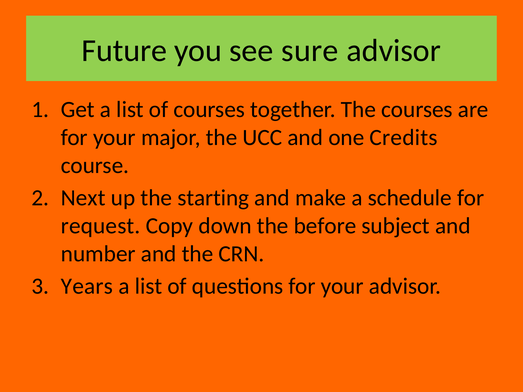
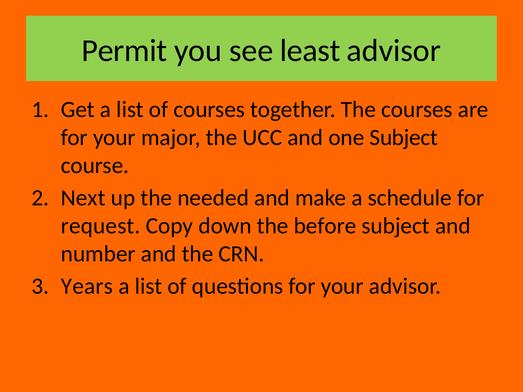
Future: Future -> Permit (124, 51)
sure: sure -> least (310, 51)
one Credits: Credits -> Subject (404, 138)
starting: starting -> needed (213, 198)
